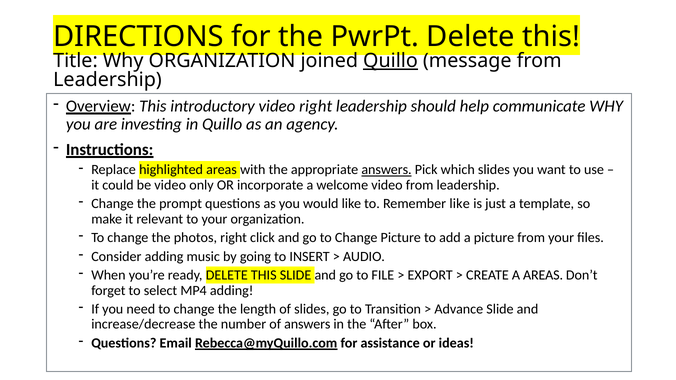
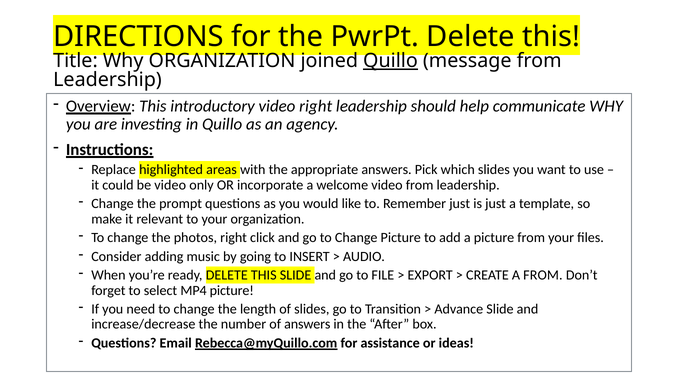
answers underline: present -> none (387, 170)
Remember like: like -> just (460, 204)
A AREAS: AREAS -> FROM (543, 275)
MP4 adding: adding -> picture (232, 291)
